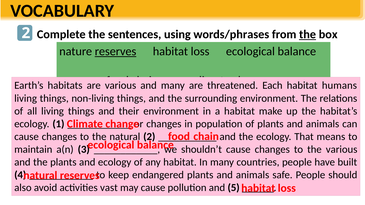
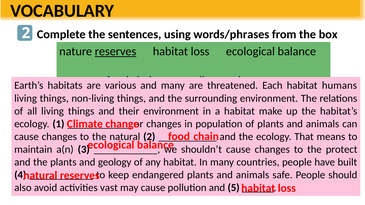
the underline: present -> none (308, 34)
the various: various -> protect (342, 150)
and ecology: ecology -> geology (115, 162)
